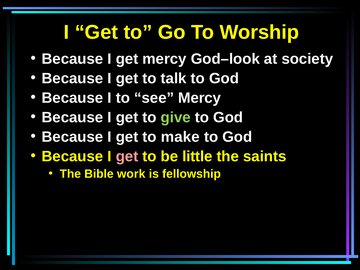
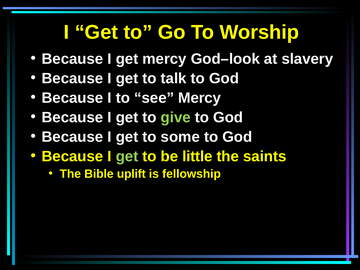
society: society -> slavery (307, 59)
make: make -> some (180, 137)
get colour: pink -> light green (127, 156)
work: work -> uplift (131, 174)
